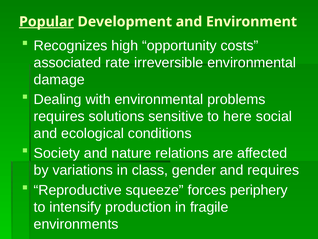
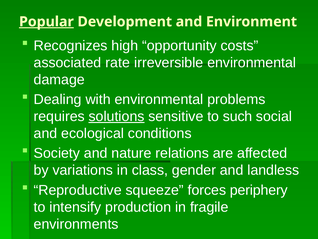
solutions underline: none -> present (117, 116)
here: here -> such (238, 116)
and requires: requires -> landless (273, 170)
